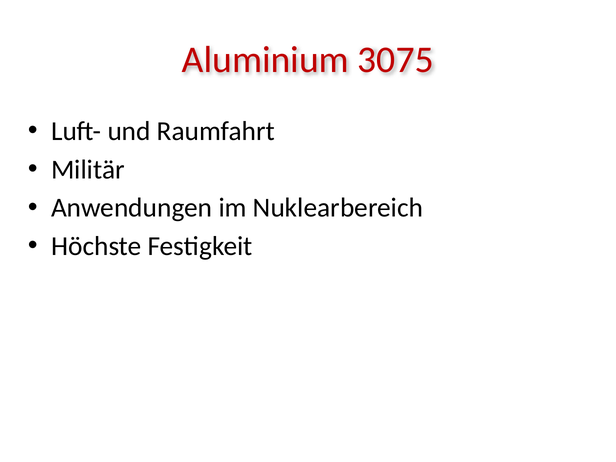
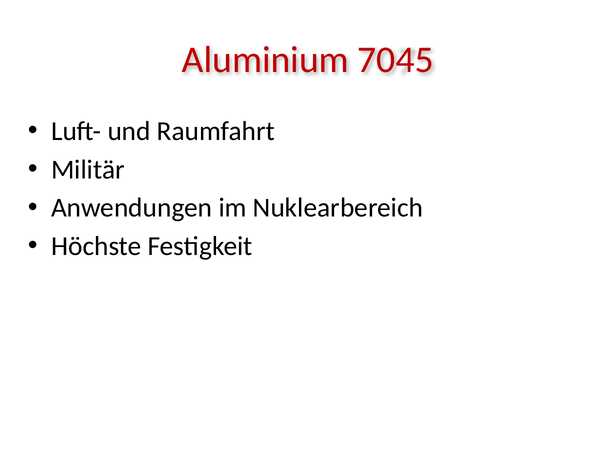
3075: 3075 -> 7045 (396, 60)
